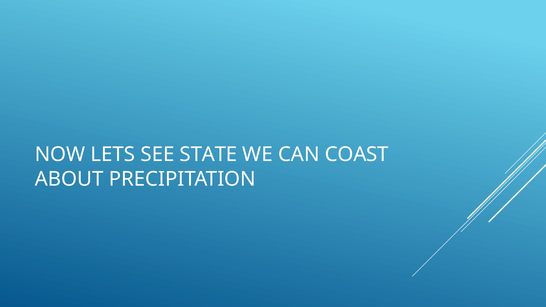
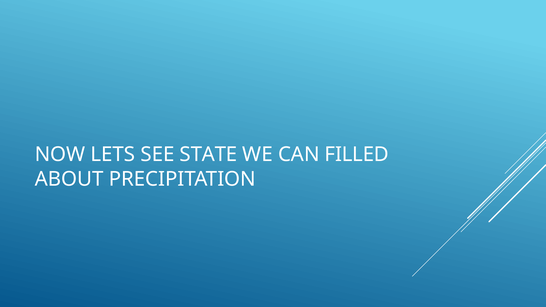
COAST: COAST -> FILLED (357, 155)
